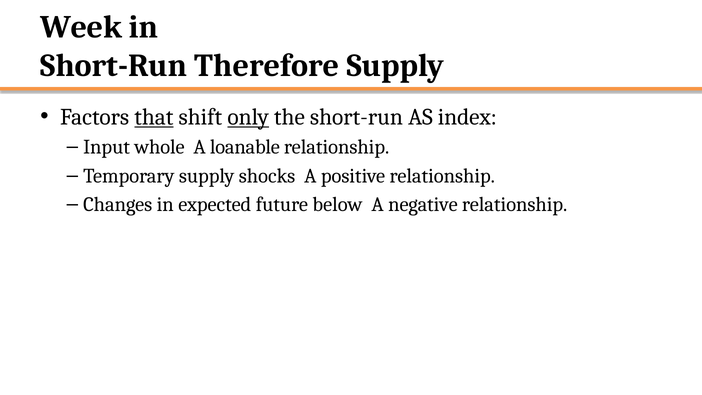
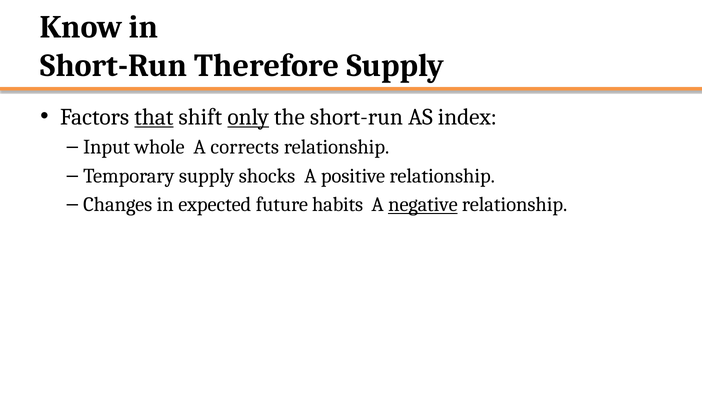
Week: Week -> Know (81, 27)
loanable: loanable -> corrects (245, 147)
below: below -> habits (338, 205)
negative underline: none -> present (423, 205)
